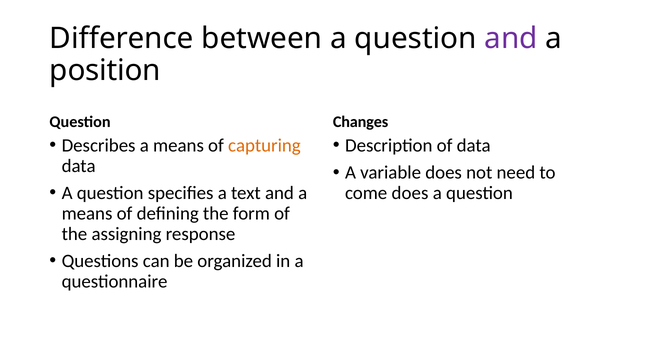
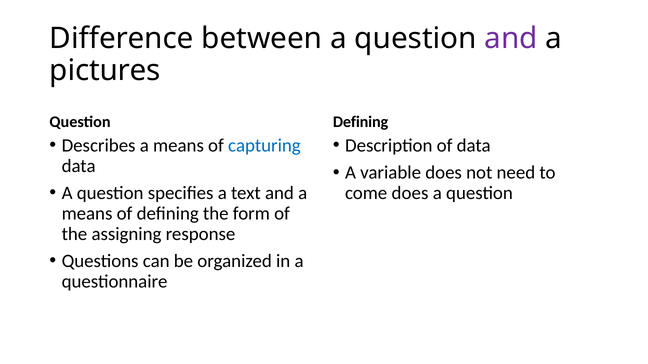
position: position -> pictures (105, 70)
Changes: Changes -> Defining (361, 122)
capturing colour: orange -> blue (264, 146)
